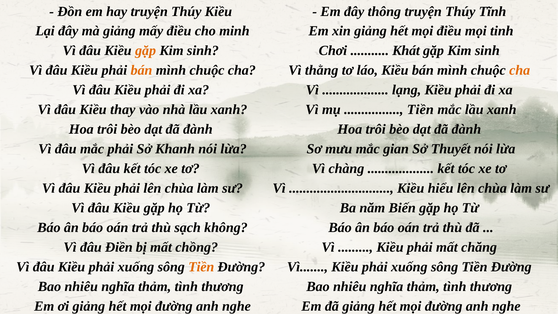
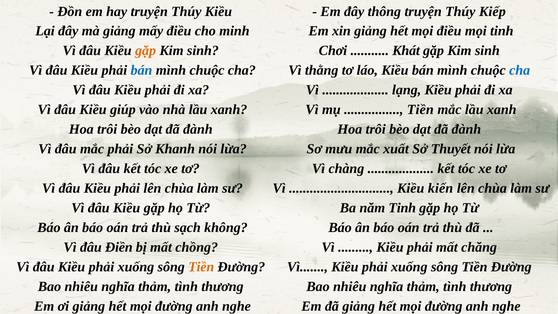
Tĩnh: Tĩnh -> Kiếp (492, 11)
bán colour: orange -> blue (141, 70)
cha colour: orange -> blue (520, 70)
thay: thay -> giúp (123, 110)
gian: gian -> xuất (396, 149)
hiểu: hiểu -> kiến (440, 188)
năm Biến: Biến -> Tinh (402, 208)
